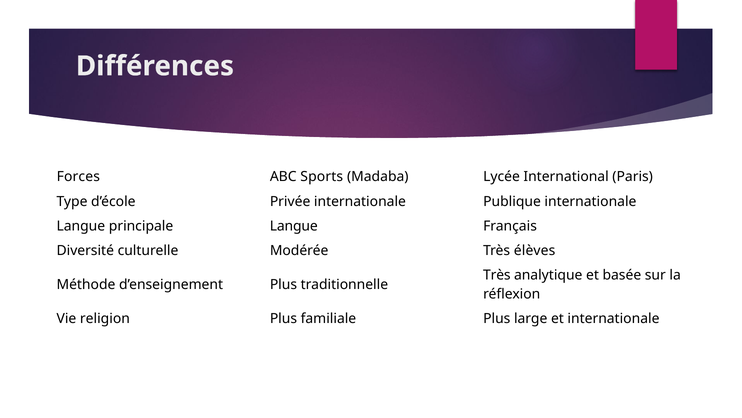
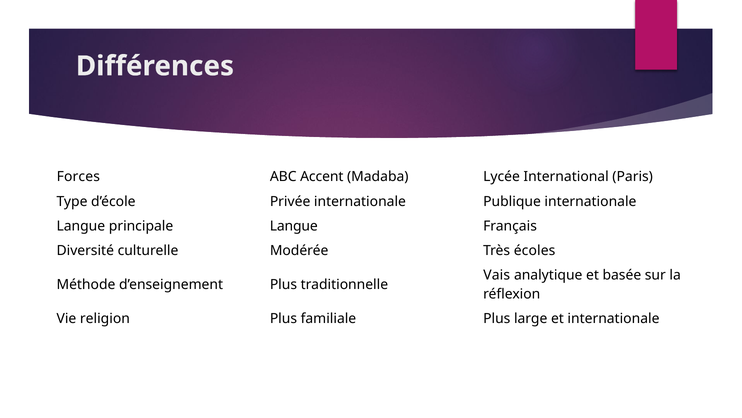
Sports: Sports -> Accent (322, 177)
élèves: élèves -> écoles (535, 250)
Très: Très -> Vais (497, 275)
